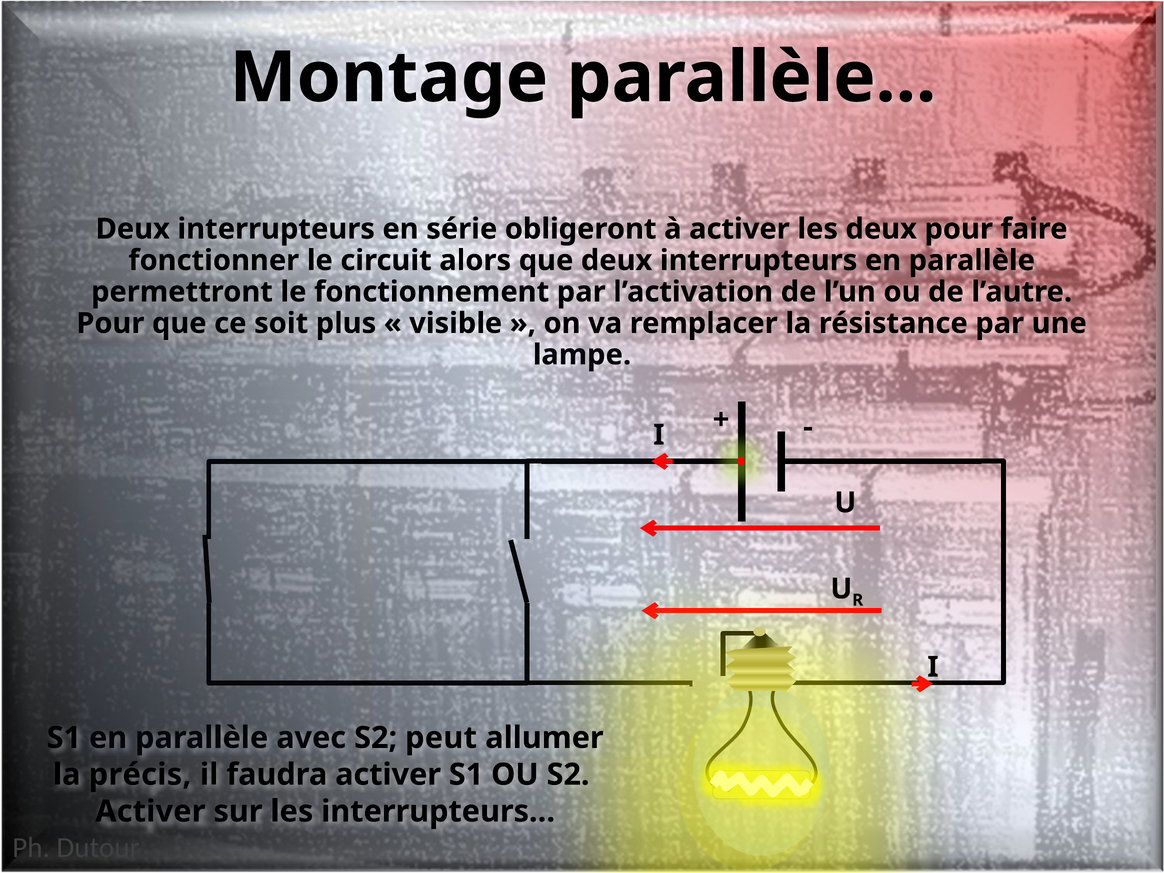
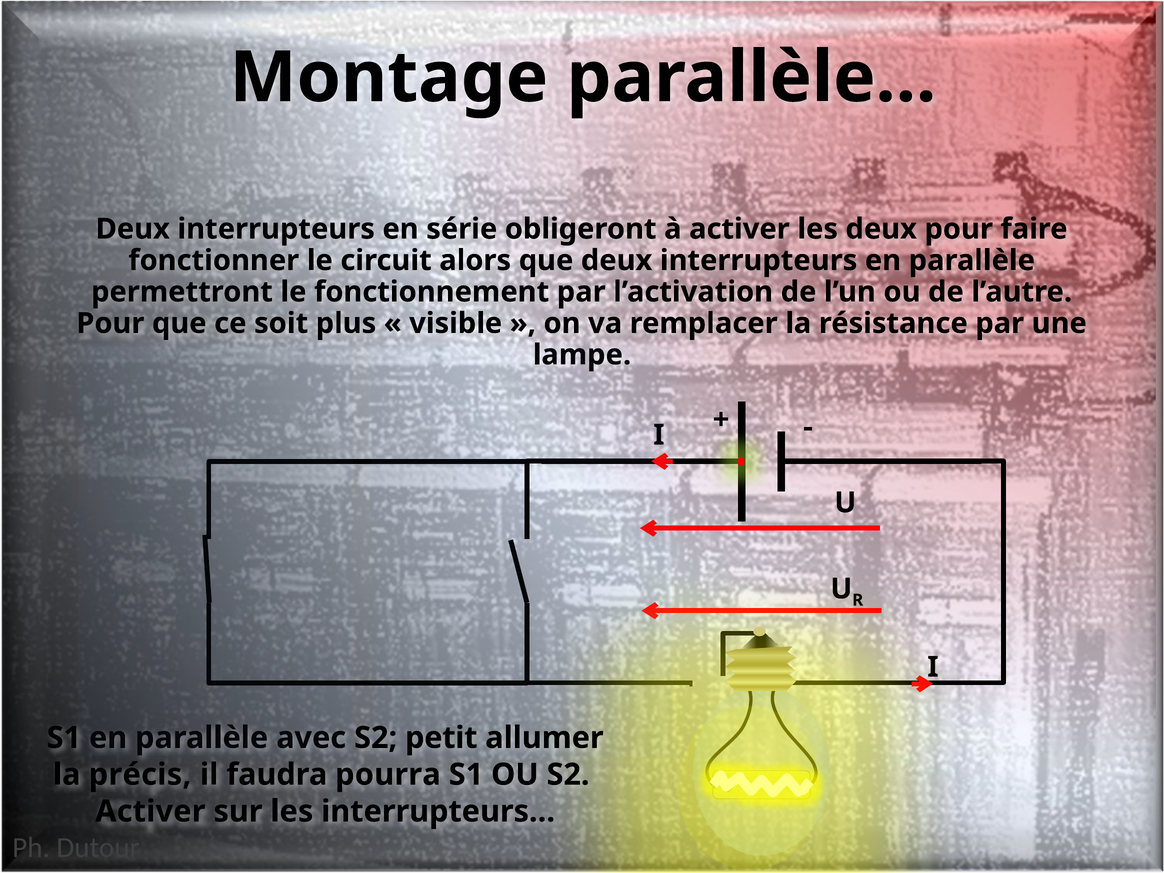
peut: peut -> petit (441, 738)
faudra activer: activer -> pourra (388, 775)
